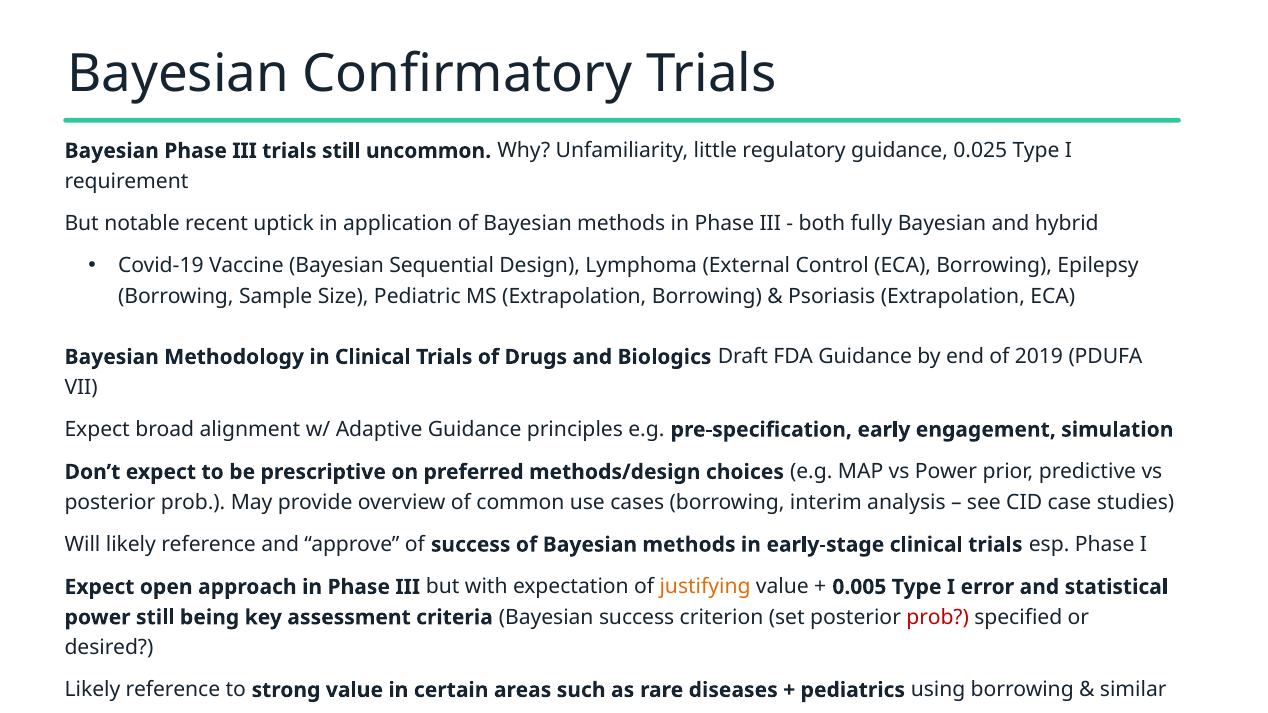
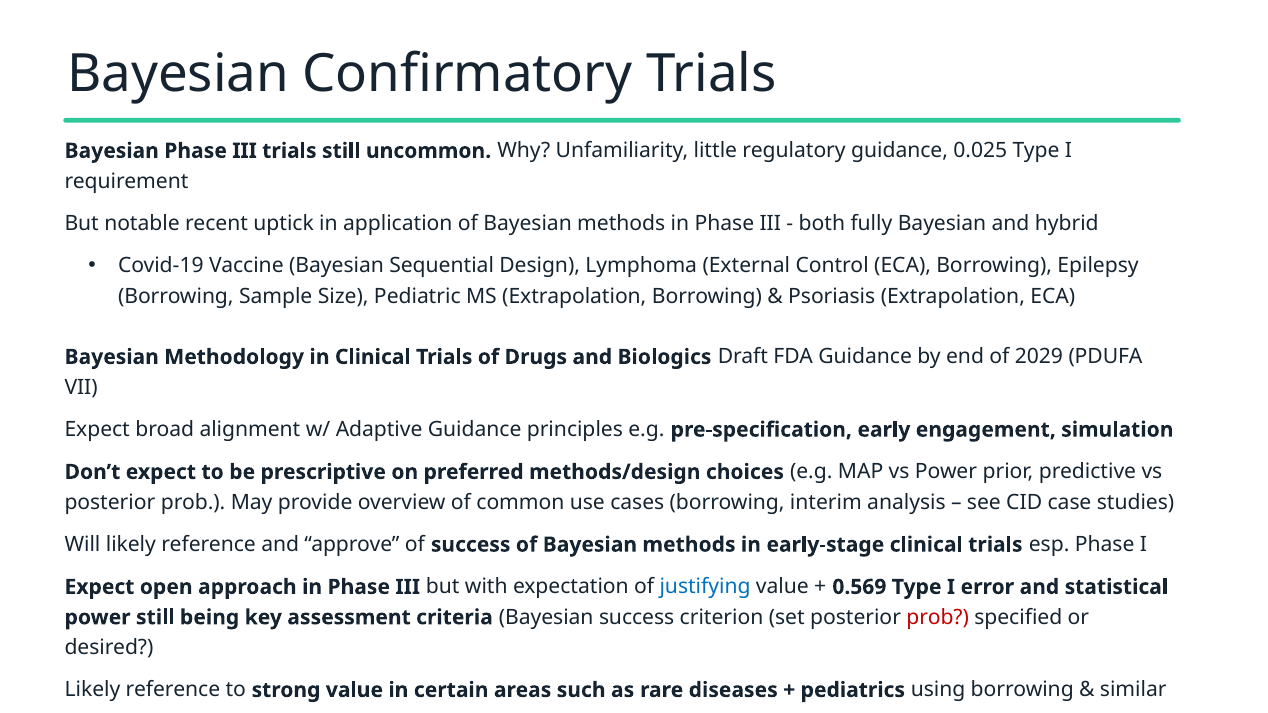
2019: 2019 -> 2029 (1039, 357)
justifying colour: orange -> blue (705, 587)
0.005: 0.005 -> 0.569 (859, 587)
